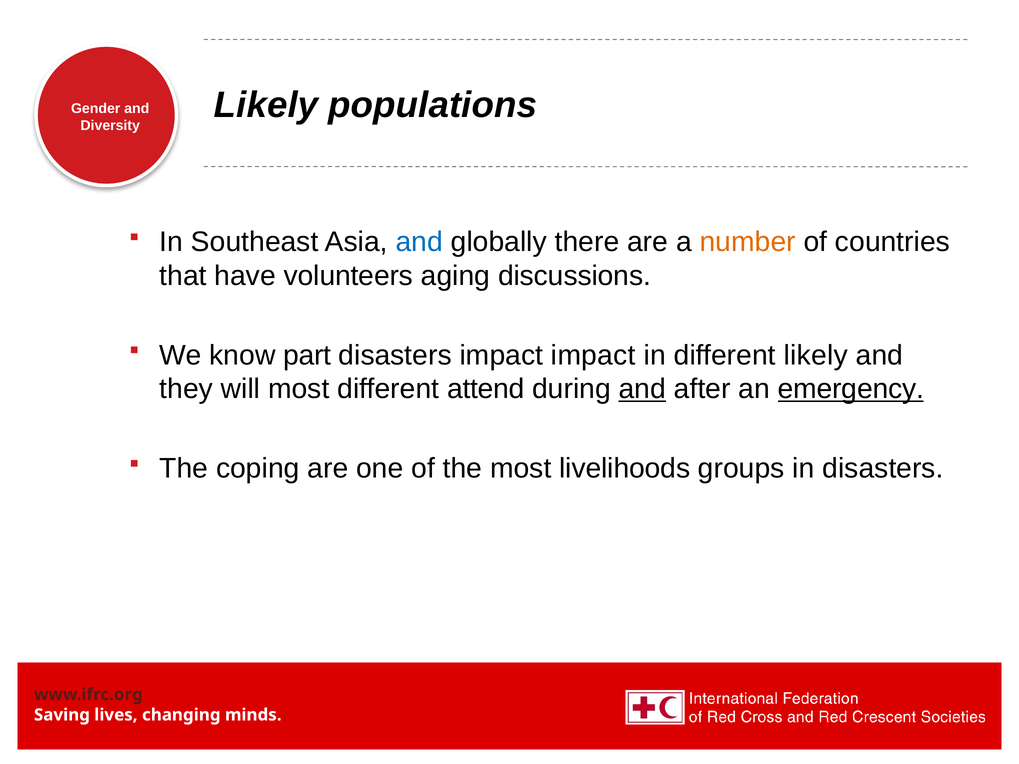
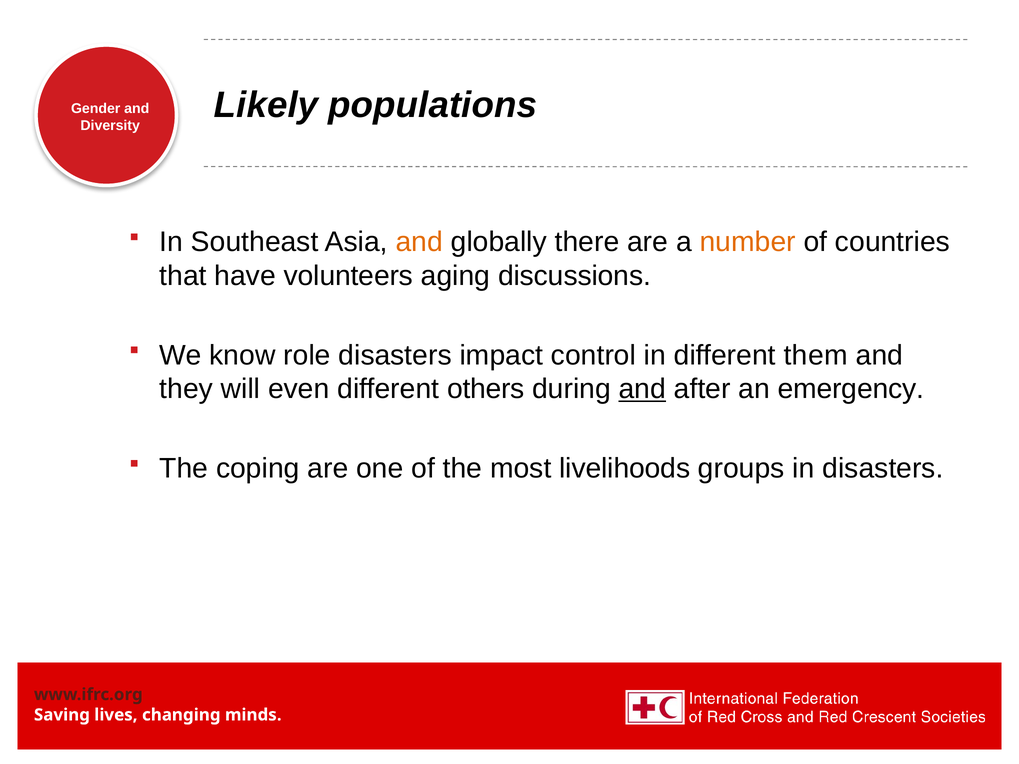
and colour: blue -> orange (419, 242)
part: part -> role (307, 355)
impact impact: impact -> control (593, 355)
different likely: likely -> them (816, 355)
will most: most -> even (299, 389)
attend: attend -> others (486, 389)
emergency underline: present -> none (851, 389)
